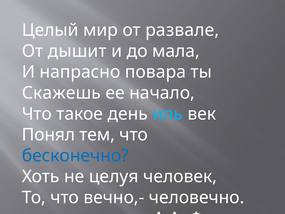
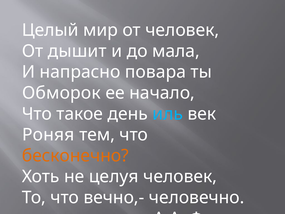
от развале: развале -> человек (182, 30)
Скажешь: Скажешь -> Обморок (61, 93)
Понял: Понял -> Роняя (48, 135)
бесконечно colour: blue -> orange (75, 156)
